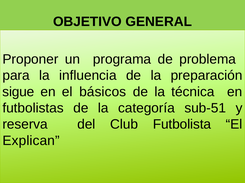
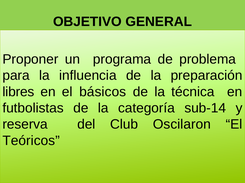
sigue: sigue -> libres (18, 92)
sub-51: sub-51 -> sub-14 (205, 108)
Futbolista: Futbolista -> Oscilaron (182, 125)
Explican: Explican -> Teóricos (31, 141)
